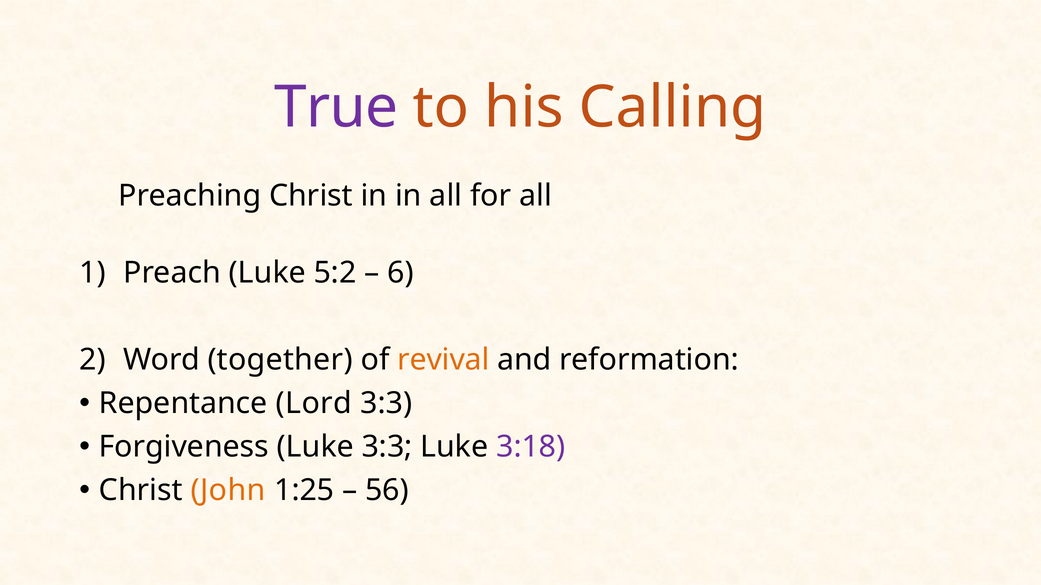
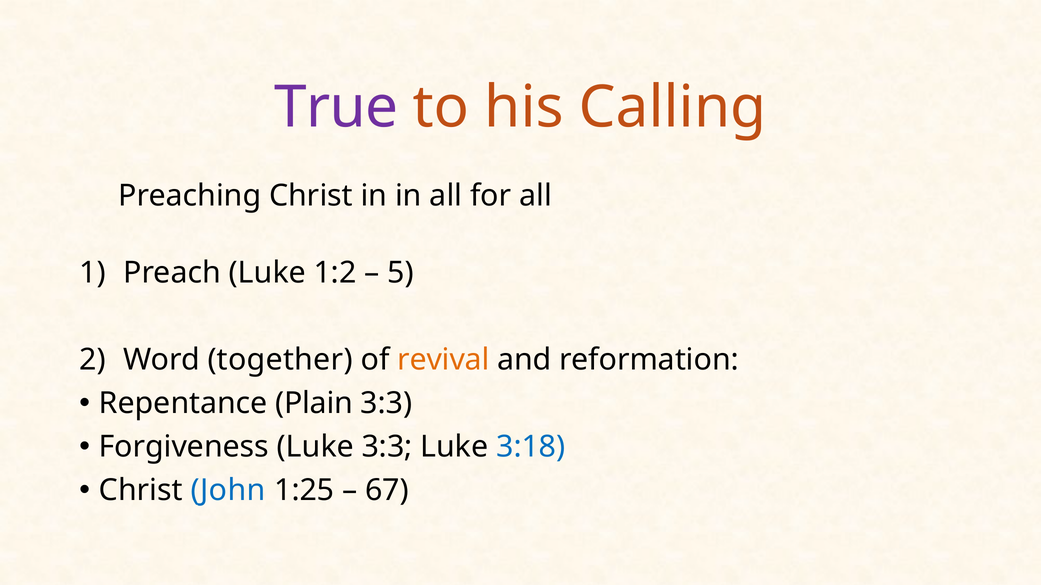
5:2: 5:2 -> 1:2 (335, 273)
6: 6 -> 5 (401, 273)
Lord: Lord -> Plain (314, 404)
3:18 colour: purple -> blue (531, 447)
John colour: orange -> blue (228, 491)
56: 56 -> 67 (387, 491)
